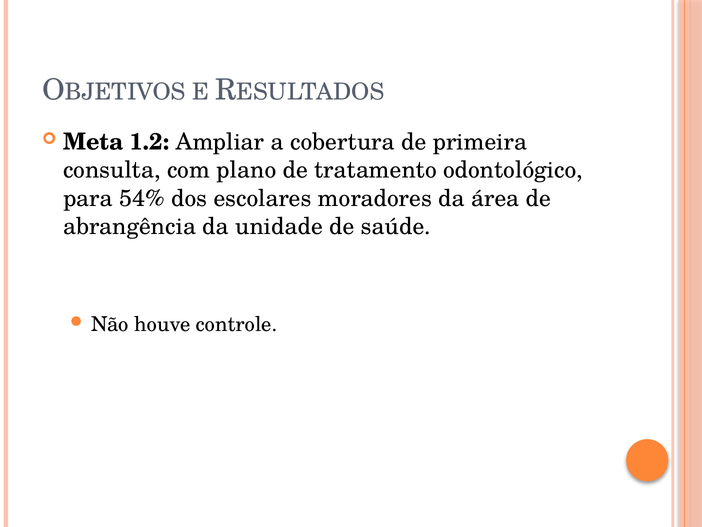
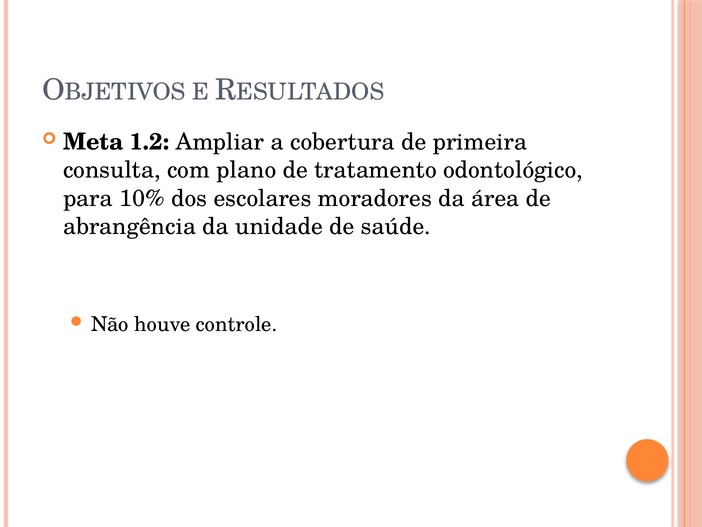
54%: 54% -> 10% (142, 198)
